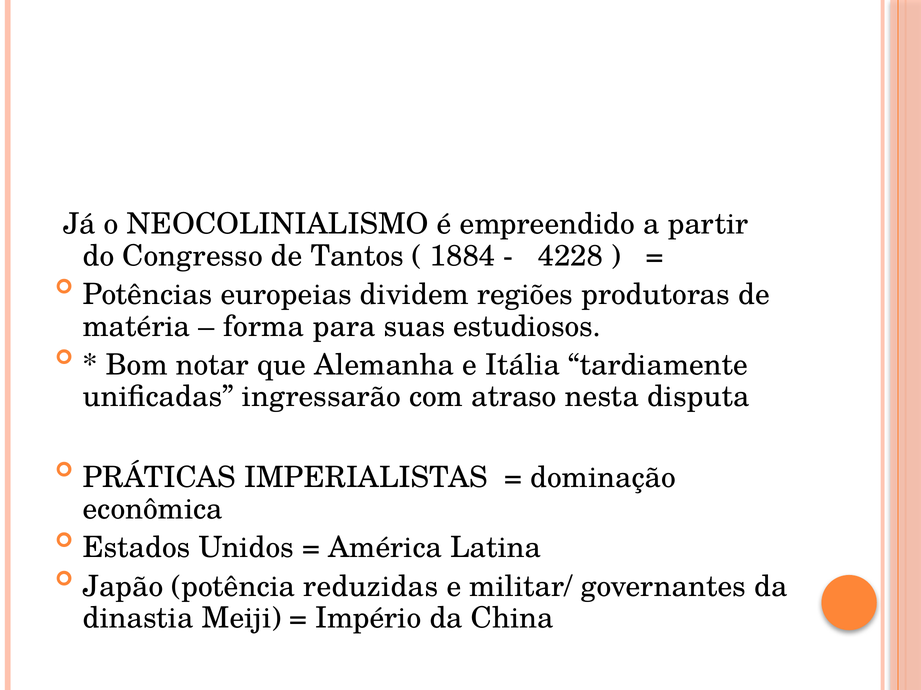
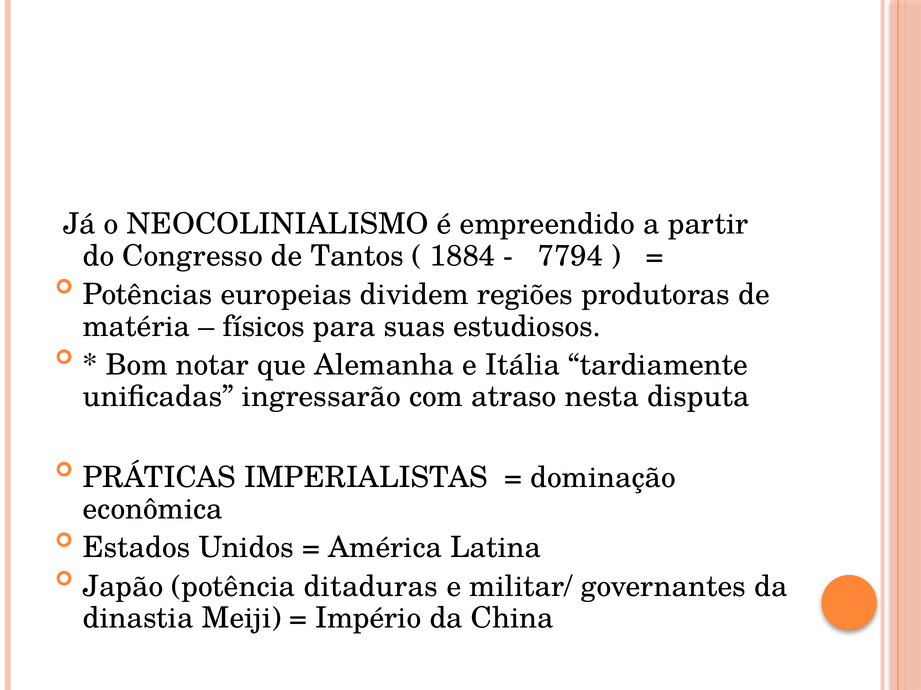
4228: 4228 -> 7794 (570, 256)
forma: forma -> físicos (264, 327)
reduzidas: reduzidas -> ditaduras (371, 587)
